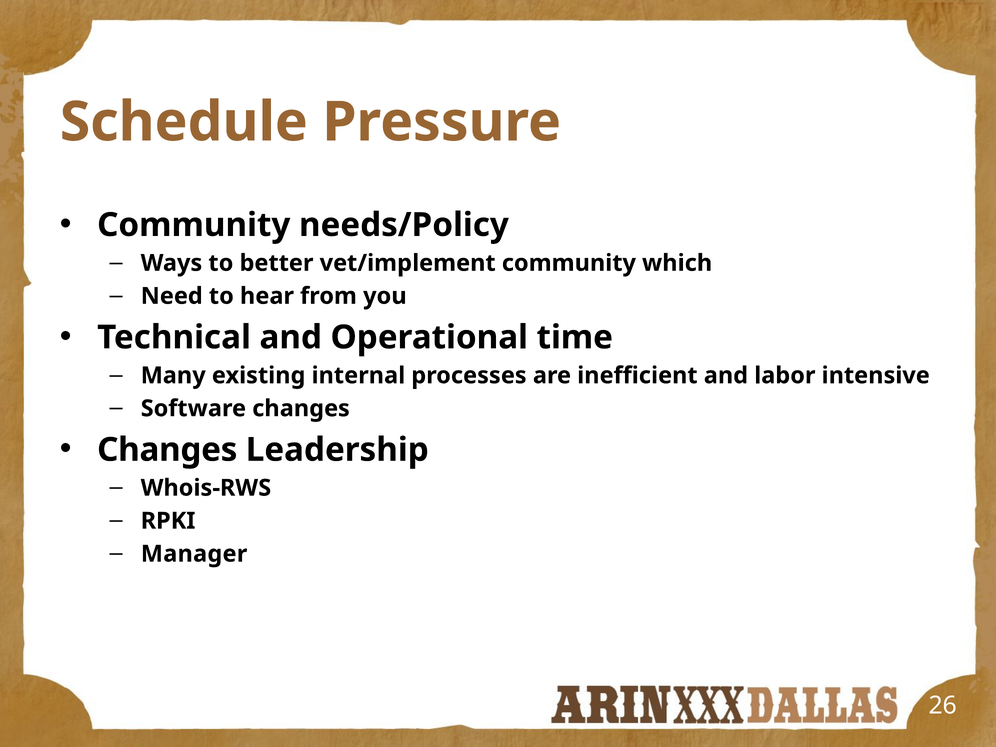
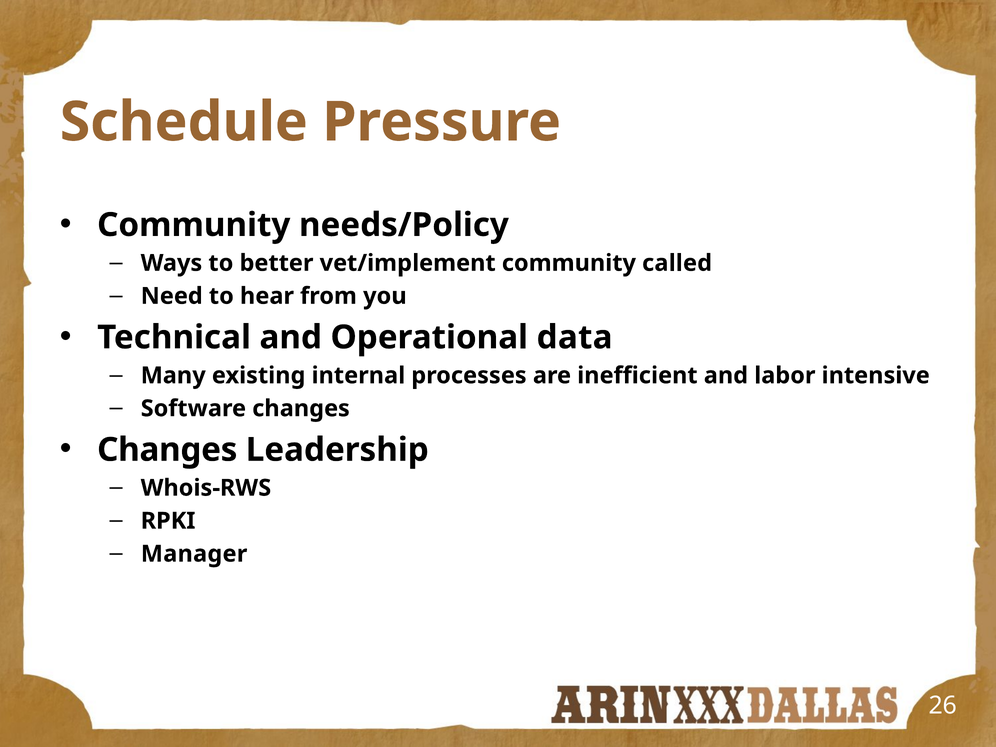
which: which -> called (677, 263)
time: time -> data (575, 337)
